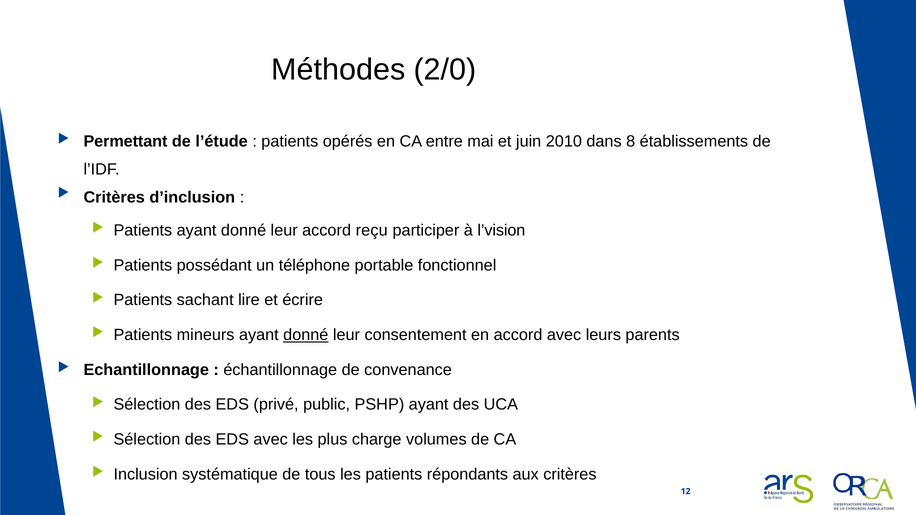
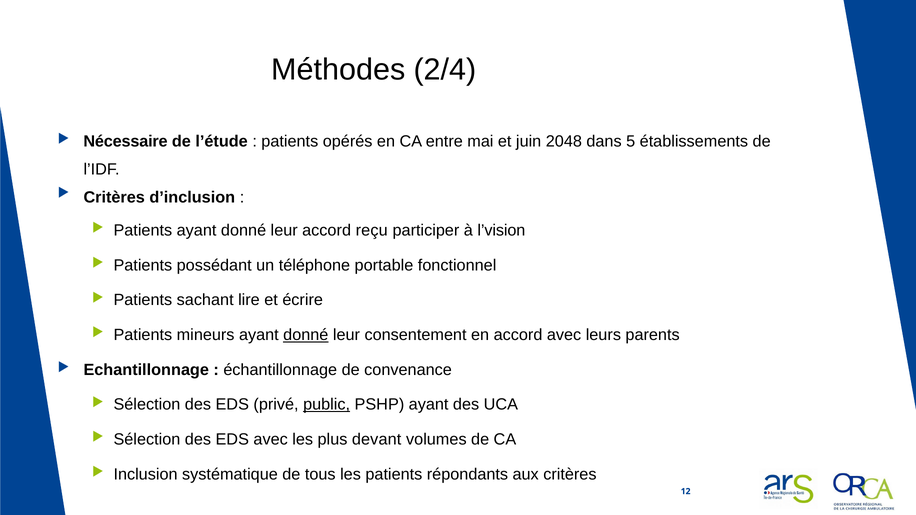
2/0: 2/0 -> 2/4 (445, 70)
Permettant: Permettant -> Nécessaire (126, 141)
2010: 2010 -> 2048 (564, 141)
8: 8 -> 5 (631, 141)
public underline: none -> present (327, 405)
charge: charge -> devant (377, 440)
